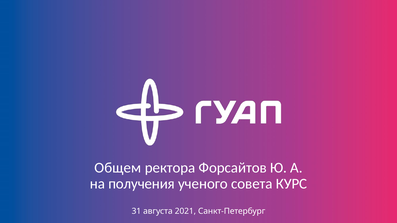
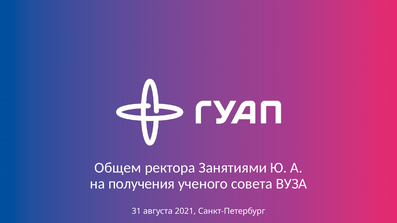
Форсайтов: Форсайтов -> Занятиями (233, 168)
КУРС: КУРС -> ВУЗА (291, 184)
